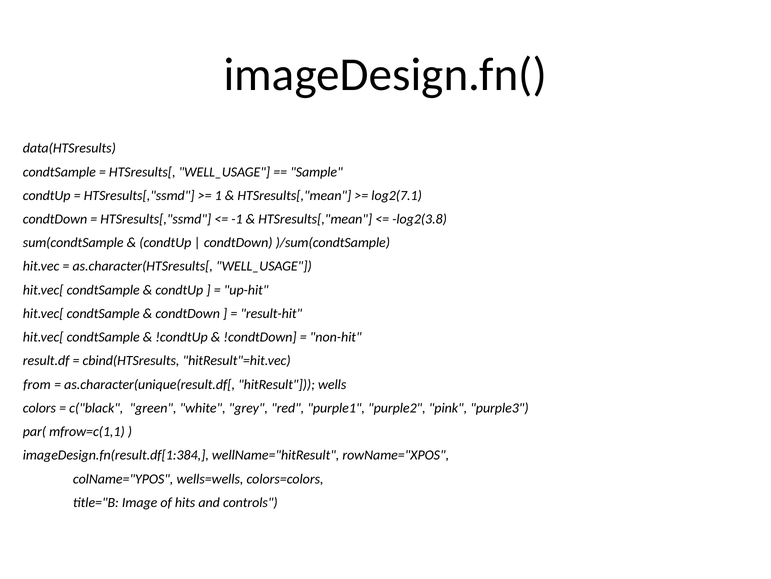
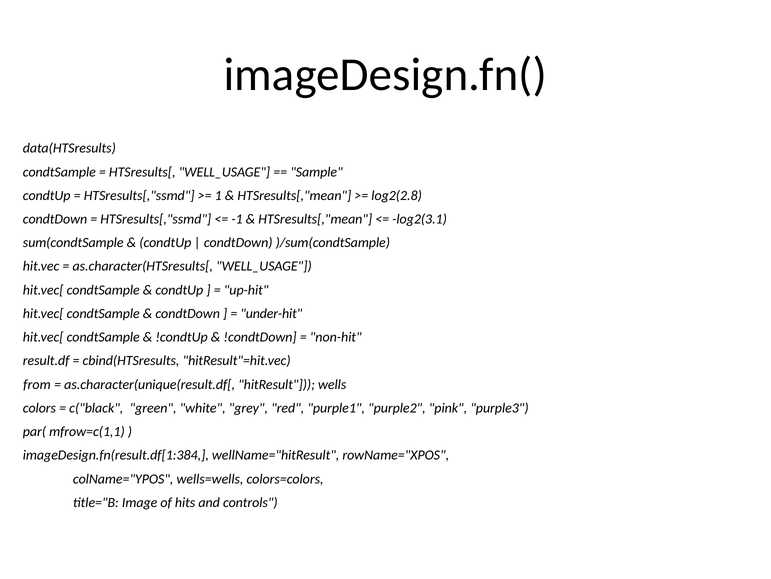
log2(7.1: log2(7.1 -> log2(2.8 (397, 195)
log2(3.8: log2(3.8 -> log2(3.1 (420, 219)
result-hit: result-hit -> under-hit (271, 313)
